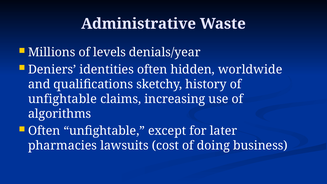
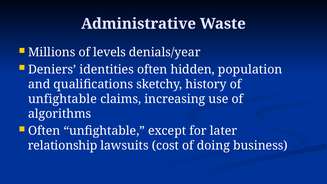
worldwide: worldwide -> population (250, 70)
pharmacies: pharmacies -> relationship (63, 146)
